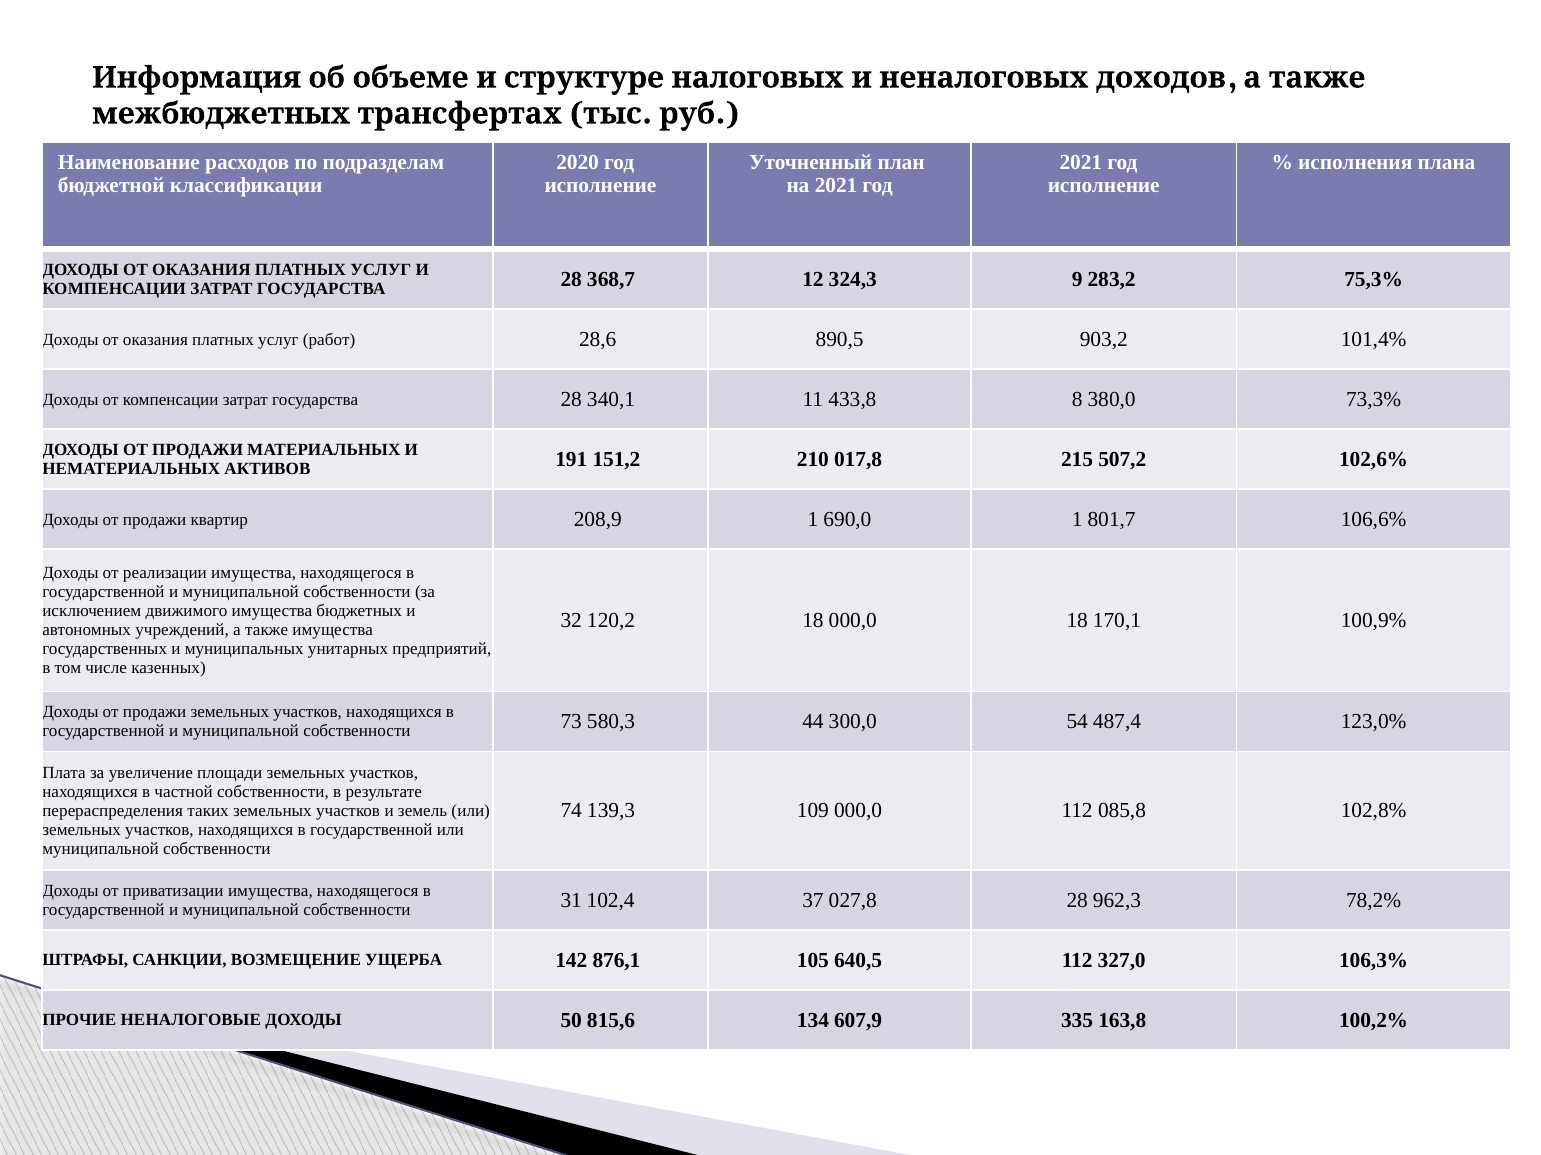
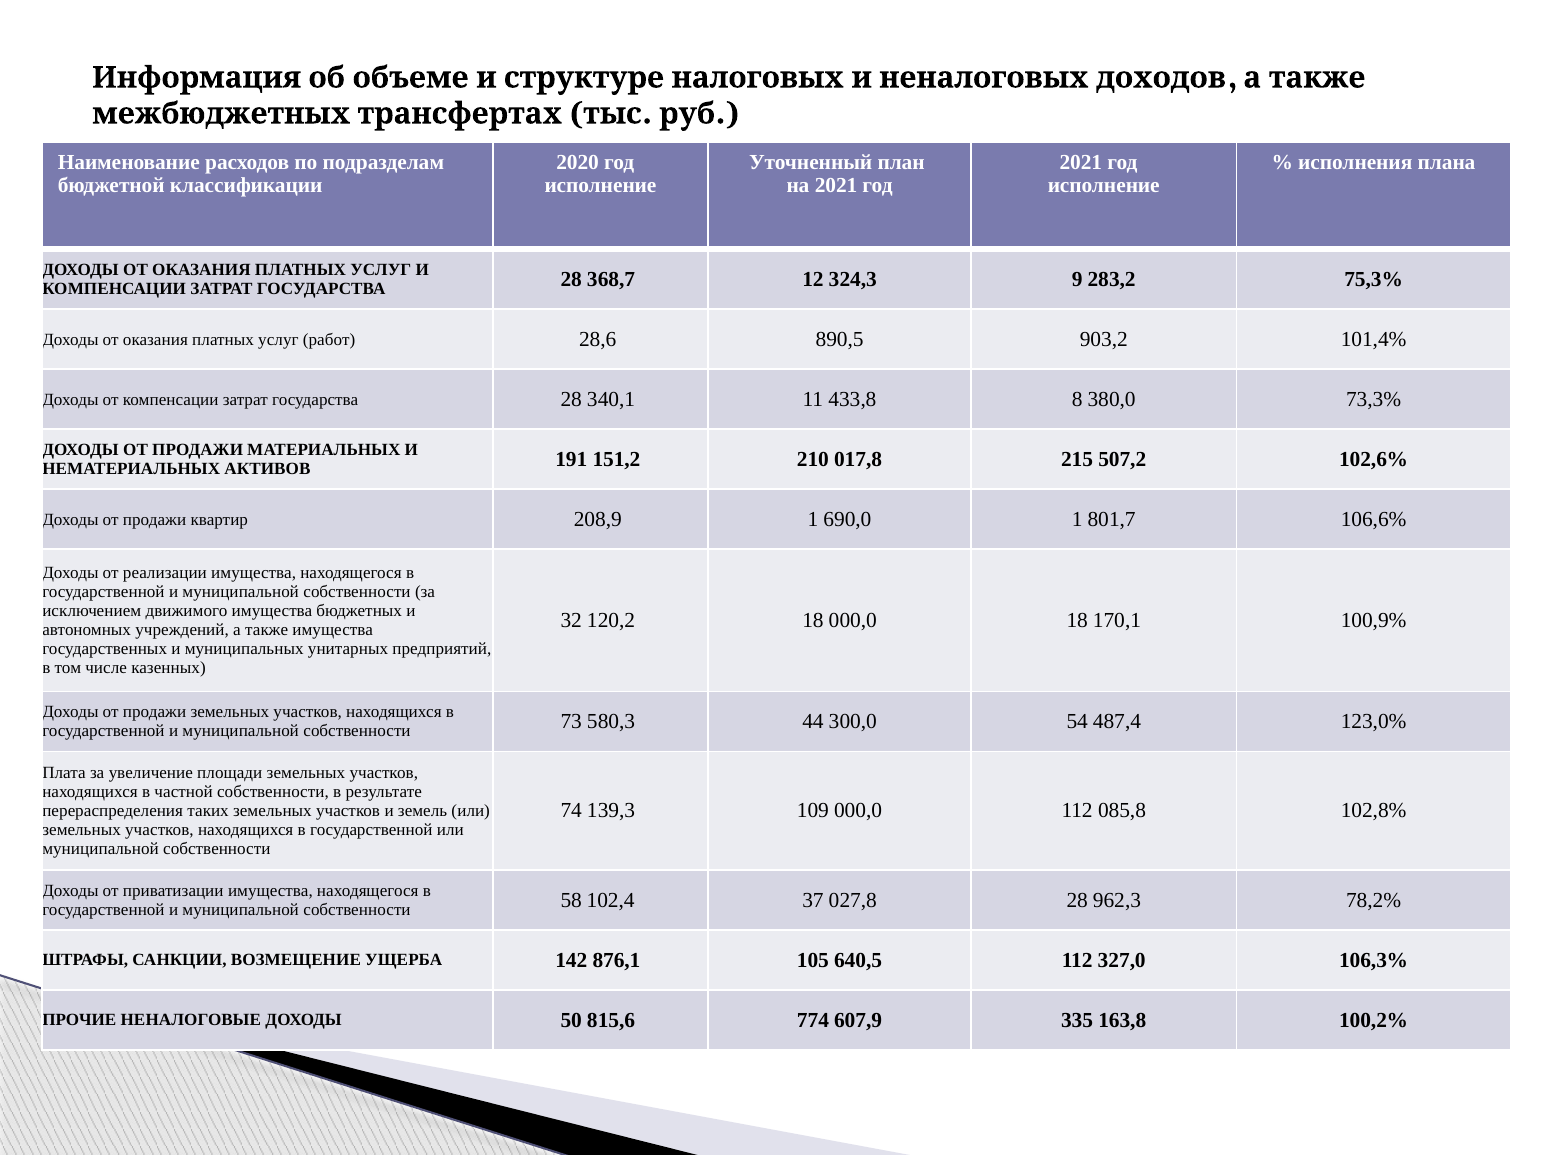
31: 31 -> 58 (571, 901)
134: 134 -> 774 (813, 1021)
